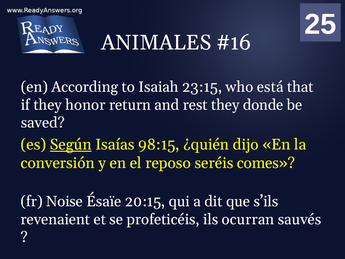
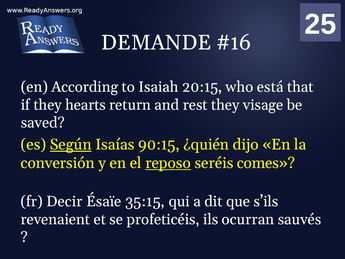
ANIMALES: ANIMALES -> DEMANDE (156, 43)
23:15: 23:15 -> 20:15 (202, 87)
honor: honor -> hearts (86, 105)
donde: donde -> visage (263, 105)
98:15: 98:15 -> 90:15 (159, 144)
reposo underline: none -> present (168, 163)
Noise: Noise -> Decir (64, 201)
20:15: 20:15 -> 35:15 (145, 201)
